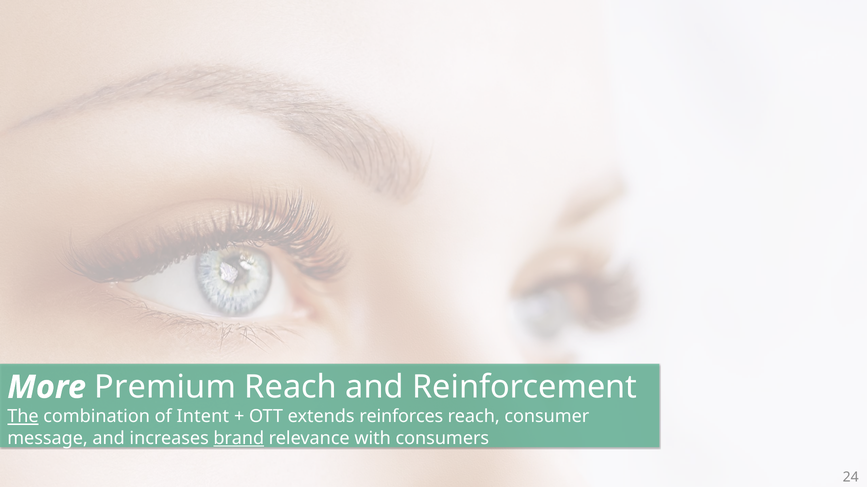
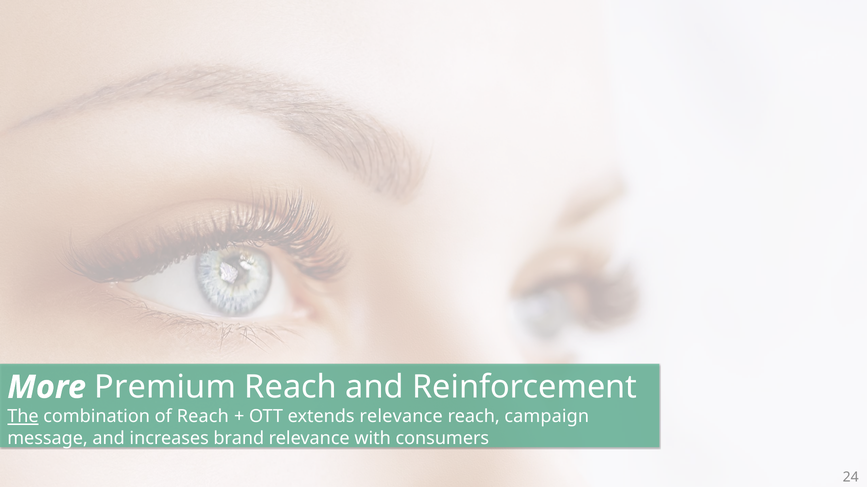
of Intent: Intent -> Reach (203, 417)
extends reinforces: reinforces -> relevance (401, 417)
consumer: consumer -> campaign (547, 417)
brand underline: present -> none (239, 439)
